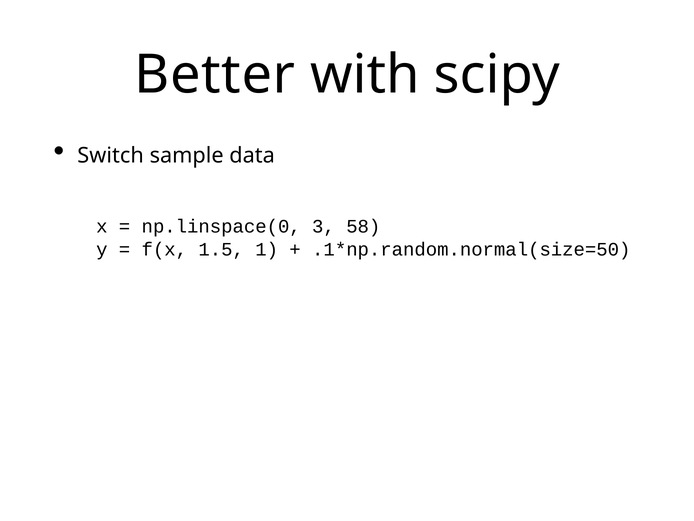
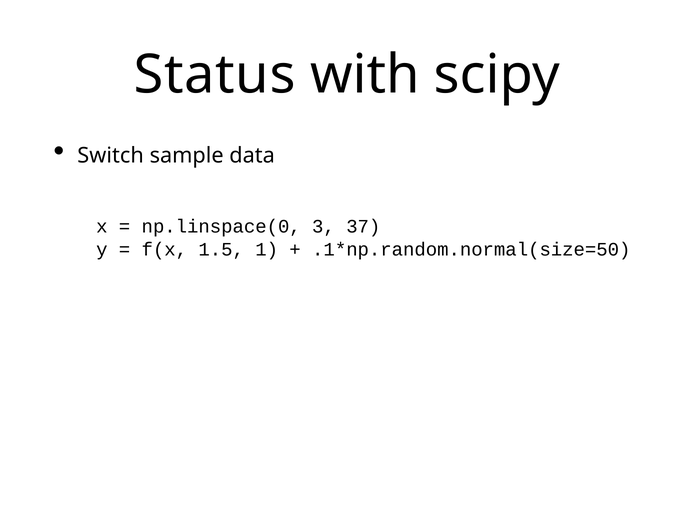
Better: Better -> Status (215, 75)
58: 58 -> 37 (363, 226)
